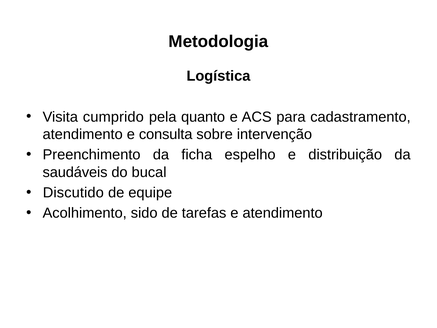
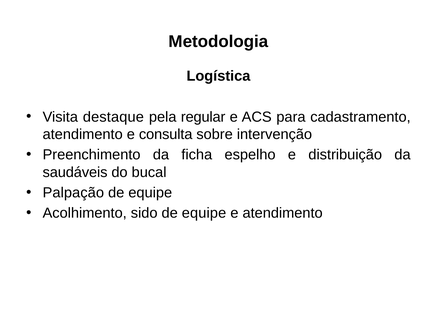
cumprido: cumprido -> destaque (113, 117)
quanto: quanto -> regular (203, 117)
Discutido: Discutido -> Palpação (73, 193)
tarefas: tarefas -> equipe (204, 213)
